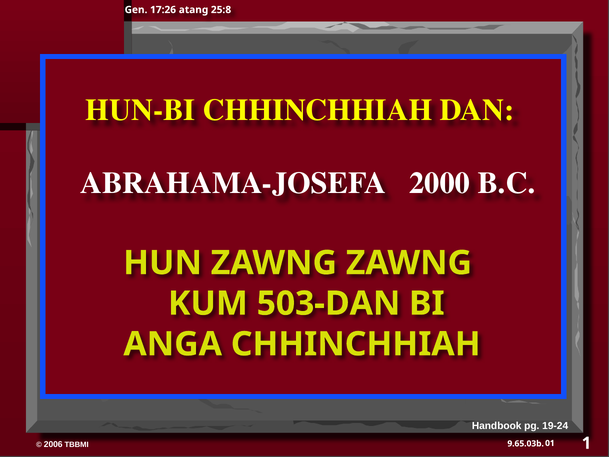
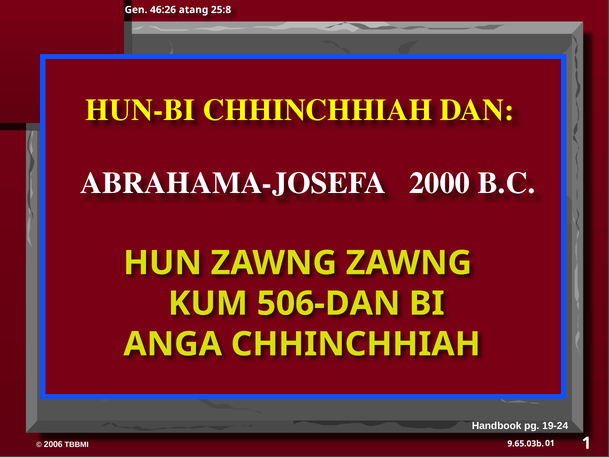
17:26: 17:26 -> 46:26 (163, 10)
503-DAN: 503-DAN -> 506-DAN (329, 303)
